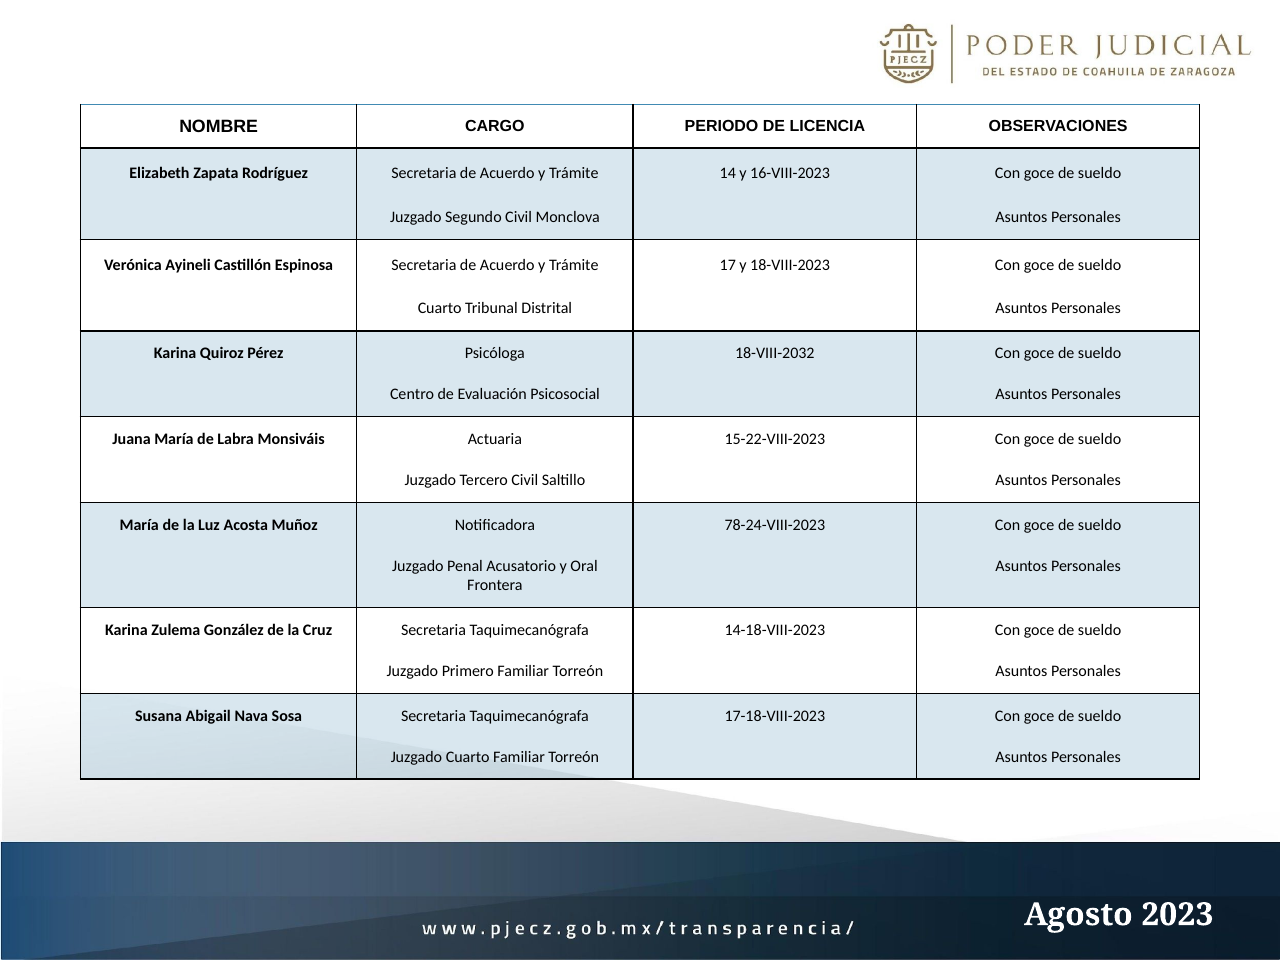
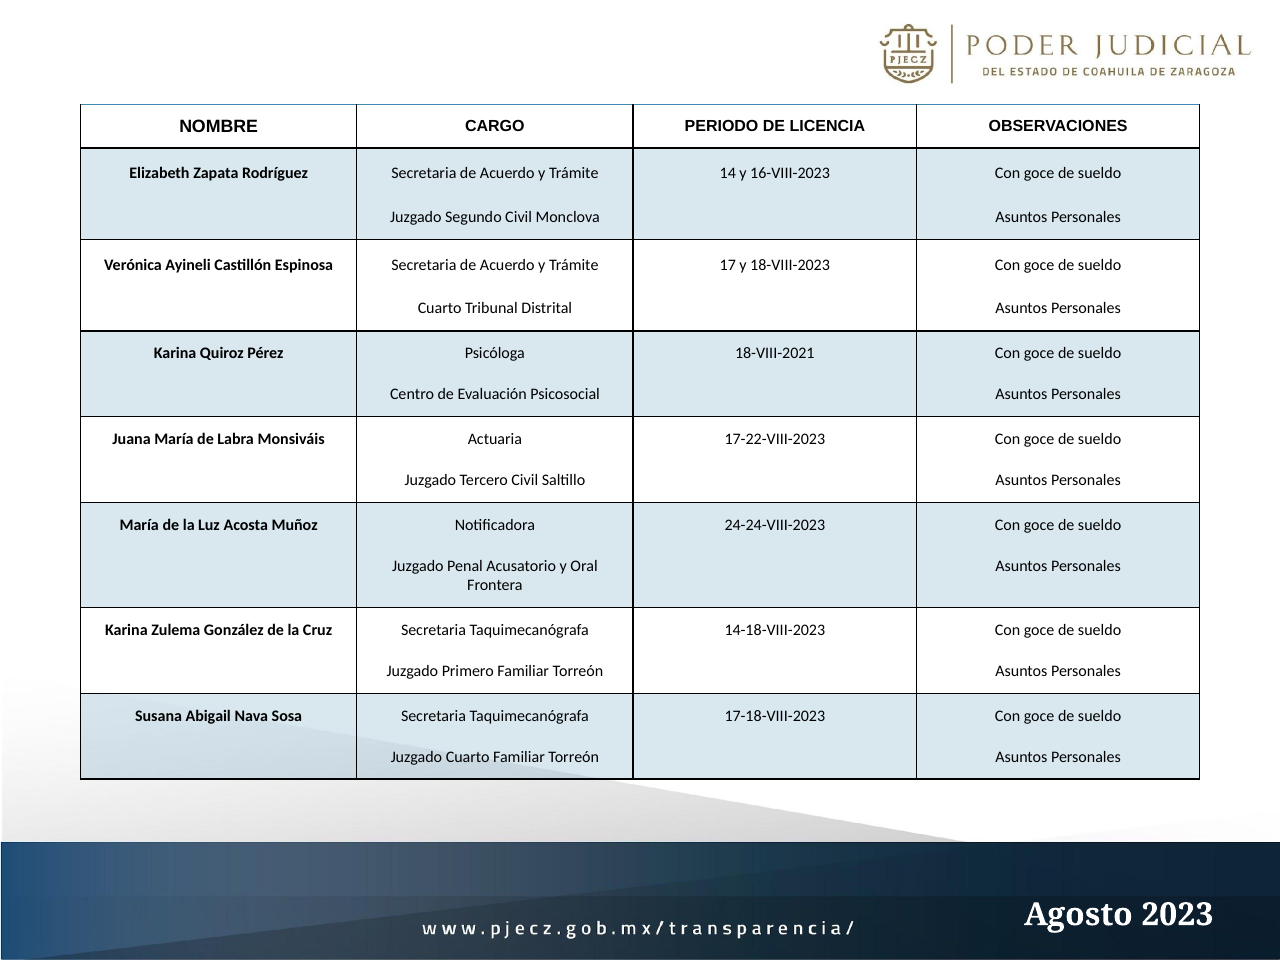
18-VIII-2032: 18-VIII-2032 -> 18-VIII-2021 (775, 354)
15-22-VIII-2023: 15-22-VIII-2023 -> 17-22-VIII-2023 (775, 439)
78-24-VIII-2023: 78-24-VIII-2023 -> 24-24-VIII-2023 (775, 525)
